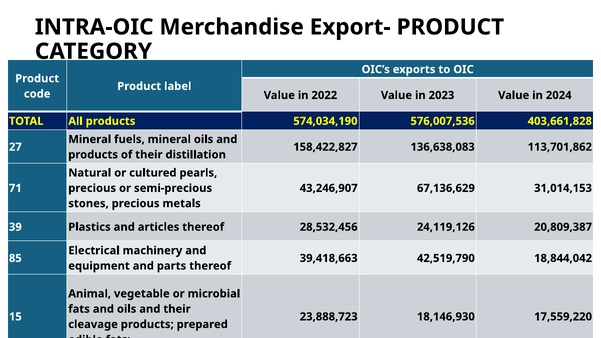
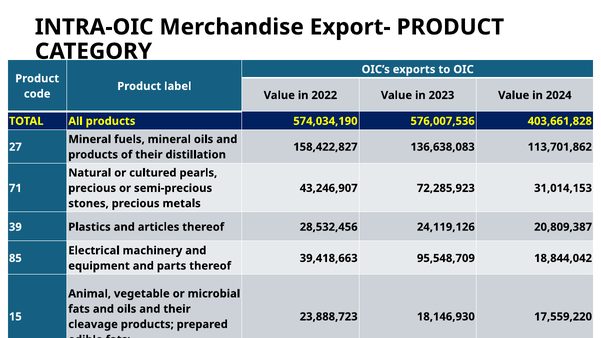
67,136,629: 67,136,629 -> 72,285,923 (446, 188)
42,519,790: 42,519,790 -> 95,548,709 (446, 258)
